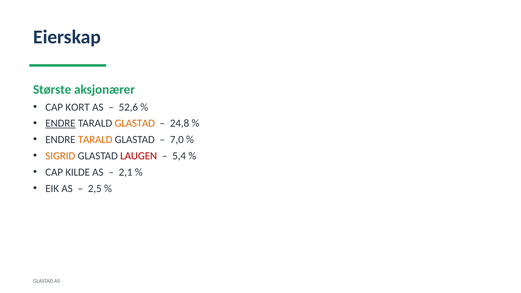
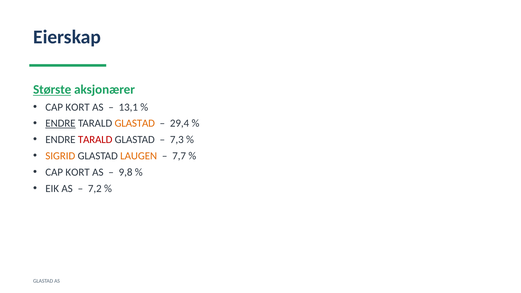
Største underline: none -> present (52, 90)
52,6: 52,6 -> 13,1 (128, 107)
24,8: 24,8 -> 29,4 (180, 123)
TARALD colour: orange -> red (95, 140)
7,0: 7,0 -> 7,3 (177, 140)
LAUGEN colour: red -> orange (139, 156)
5,4: 5,4 -> 7,7 (179, 156)
KILDE: KILDE -> KORT (78, 172)
2,1: 2,1 -> 9,8 (126, 172)
2,5: 2,5 -> 7,2 (95, 189)
